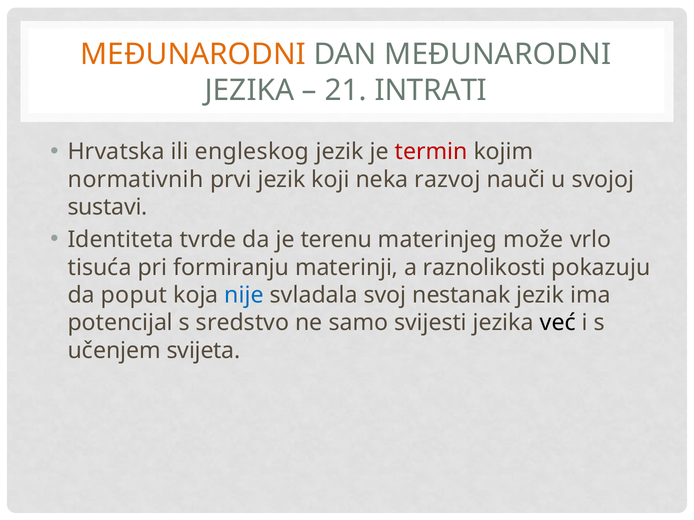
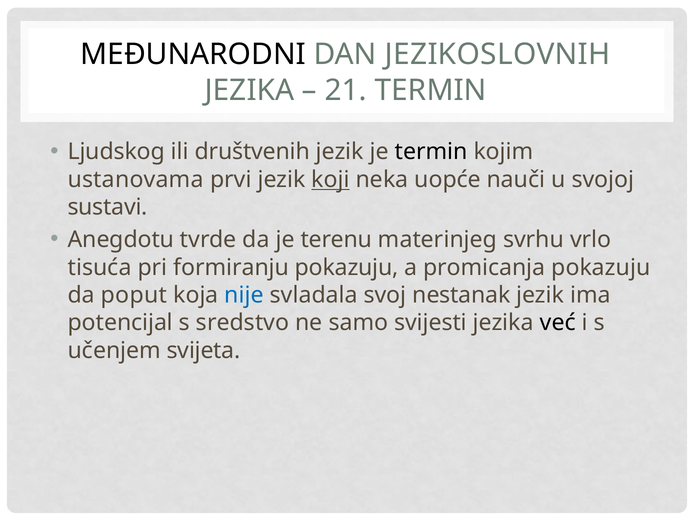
MEĐUNARODNI colour: orange -> black (193, 55)
DAN MEĐUNARODNI: MEĐUNARODNI -> JEZIKOSLOVNIH (498, 55)
21 INTRATI: INTRATI -> TERMIN (431, 90)
Hrvatska: Hrvatska -> Ljudskog (116, 152)
engleskog: engleskog -> društvenih (252, 152)
termin colour: red -> black (431, 152)
normativnih: normativnih -> ustanovama (136, 180)
koji underline: none -> present (331, 180)
razvoj: razvoj -> uopće (448, 180)
Identiteta: Identiteta -> Anegdotu (121, 240)
može: može -> svrhu (534, 240)
formiranju materinji: materinji -> pokazuju (347, 268)
raznolikosti: raznolikosti -> promicanja (484, 268)
